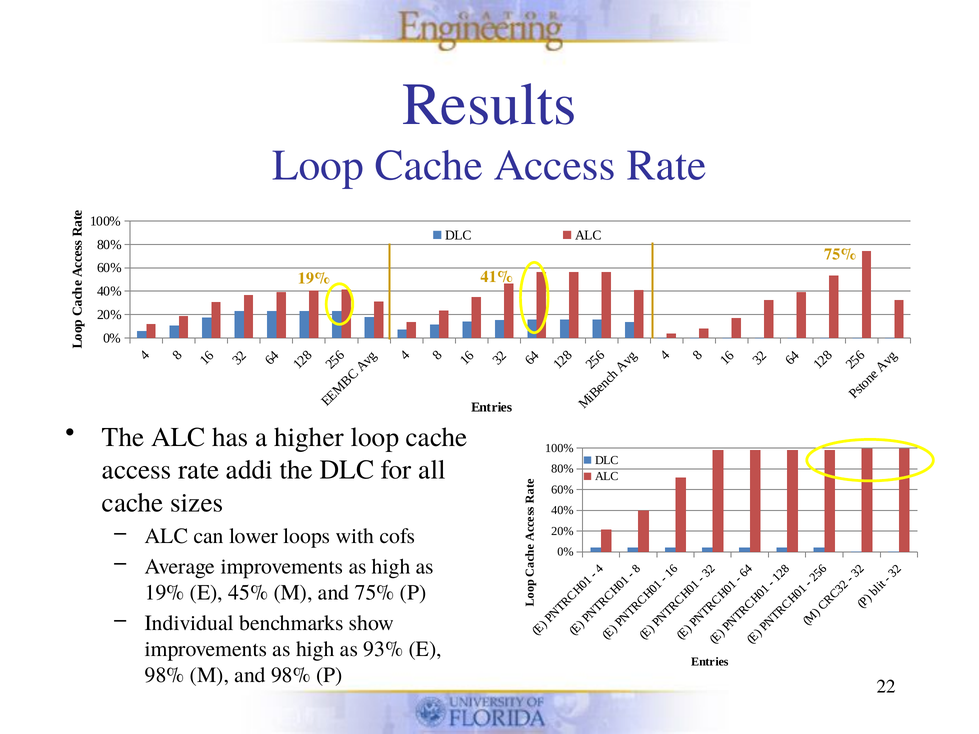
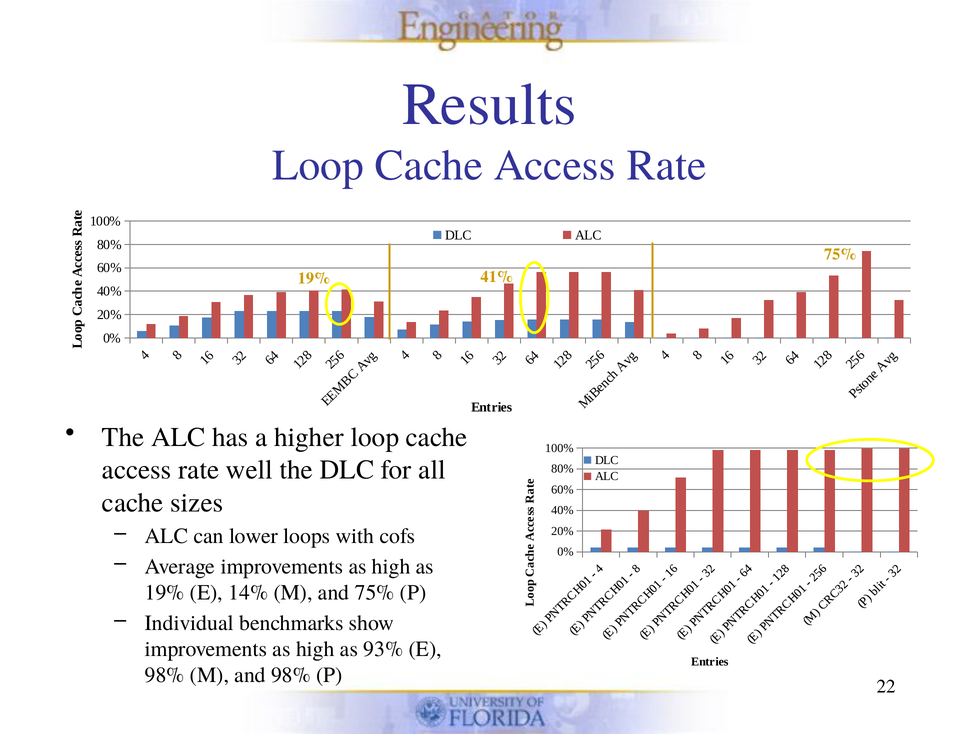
addi: addi -> well (249, 470)
45%: 45% -> 14% (248, 593)
